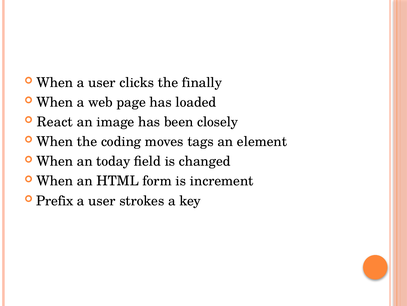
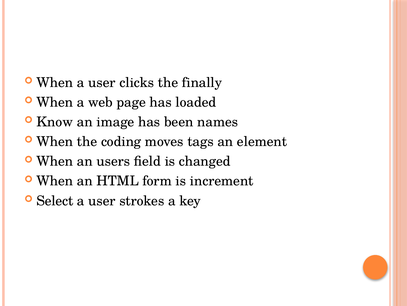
React: React -> Know (55, 122)
closely: closely -> names (218, 122)
today: today -> users (113, 161)
Prefix: Prefix -> Select (55, 200)
